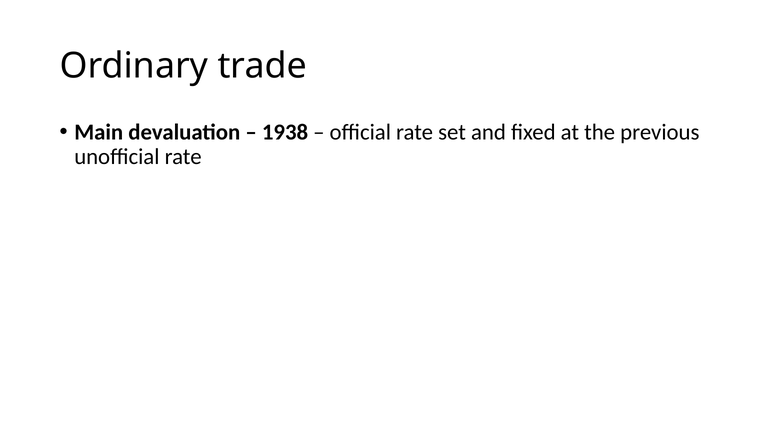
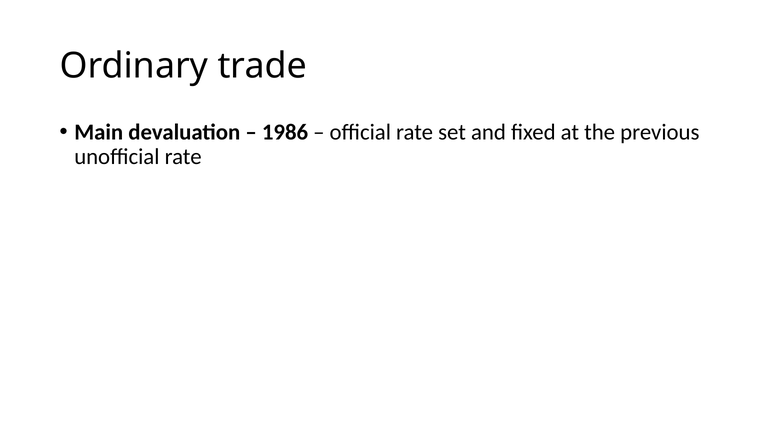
1938: 1938 -> 1986 (285, 132)
